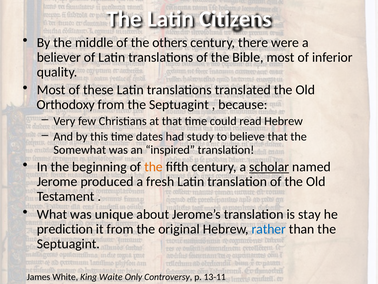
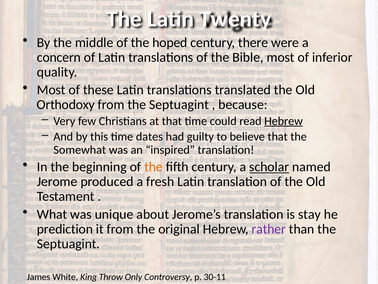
Citizens: Citizens -> Twenty (235, 19)
others: others -> hoped (170, 43)
believer: believer -> concern (59, 57)
Hebrew underline: none -> present (284, 121)
study: study -> guilty (200, 137)
rather colour: blue -> purple (269, 229)
Waite: Waite -> Throw (111, 276)
13-11: 13-11 -> 30-11 (215, 276)
